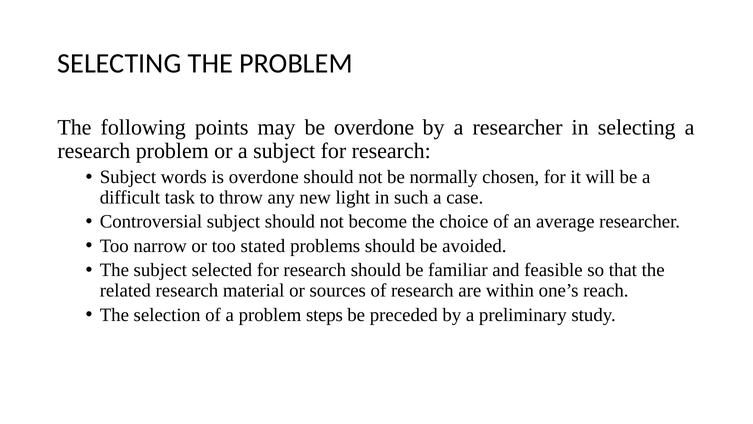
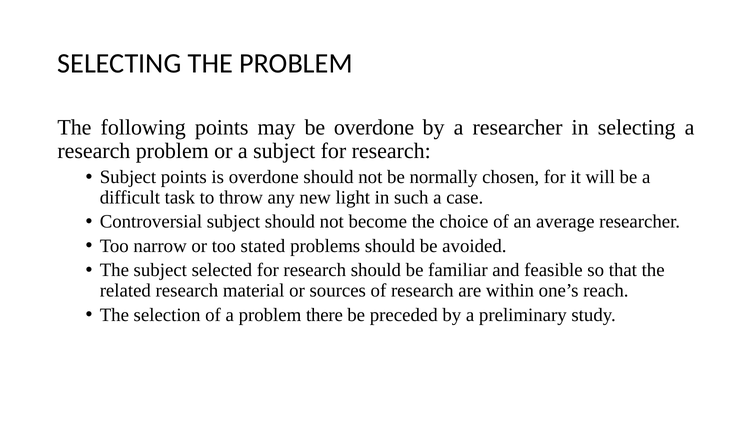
Subject words: words -> points (184, 177)
steps: steps -> there (324, 314)
